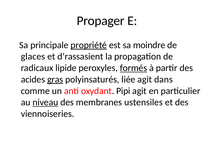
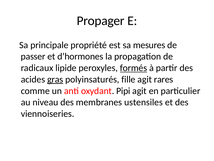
propriété underline: present -> none (89, 45)
moindre: moindre -> mesures (149, 45)
glaces: glaces -> passer (33, 56)
d’rassasient: d’rassasient -> d’hormones (80, 56)
liée: liée -> fille (128, 79)
dans: dans -> rares (164, 79)
niveau underline: present -> none (45, 102)
